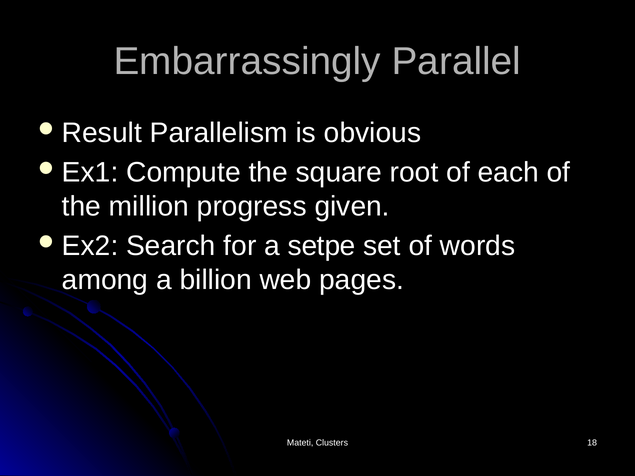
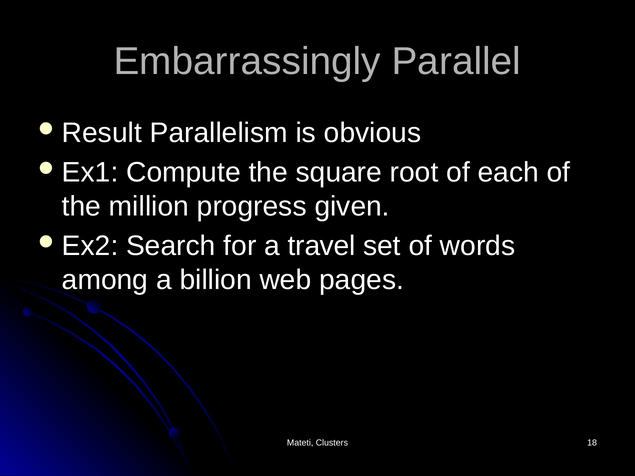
setpe: setpe -> travel (322, 246)
